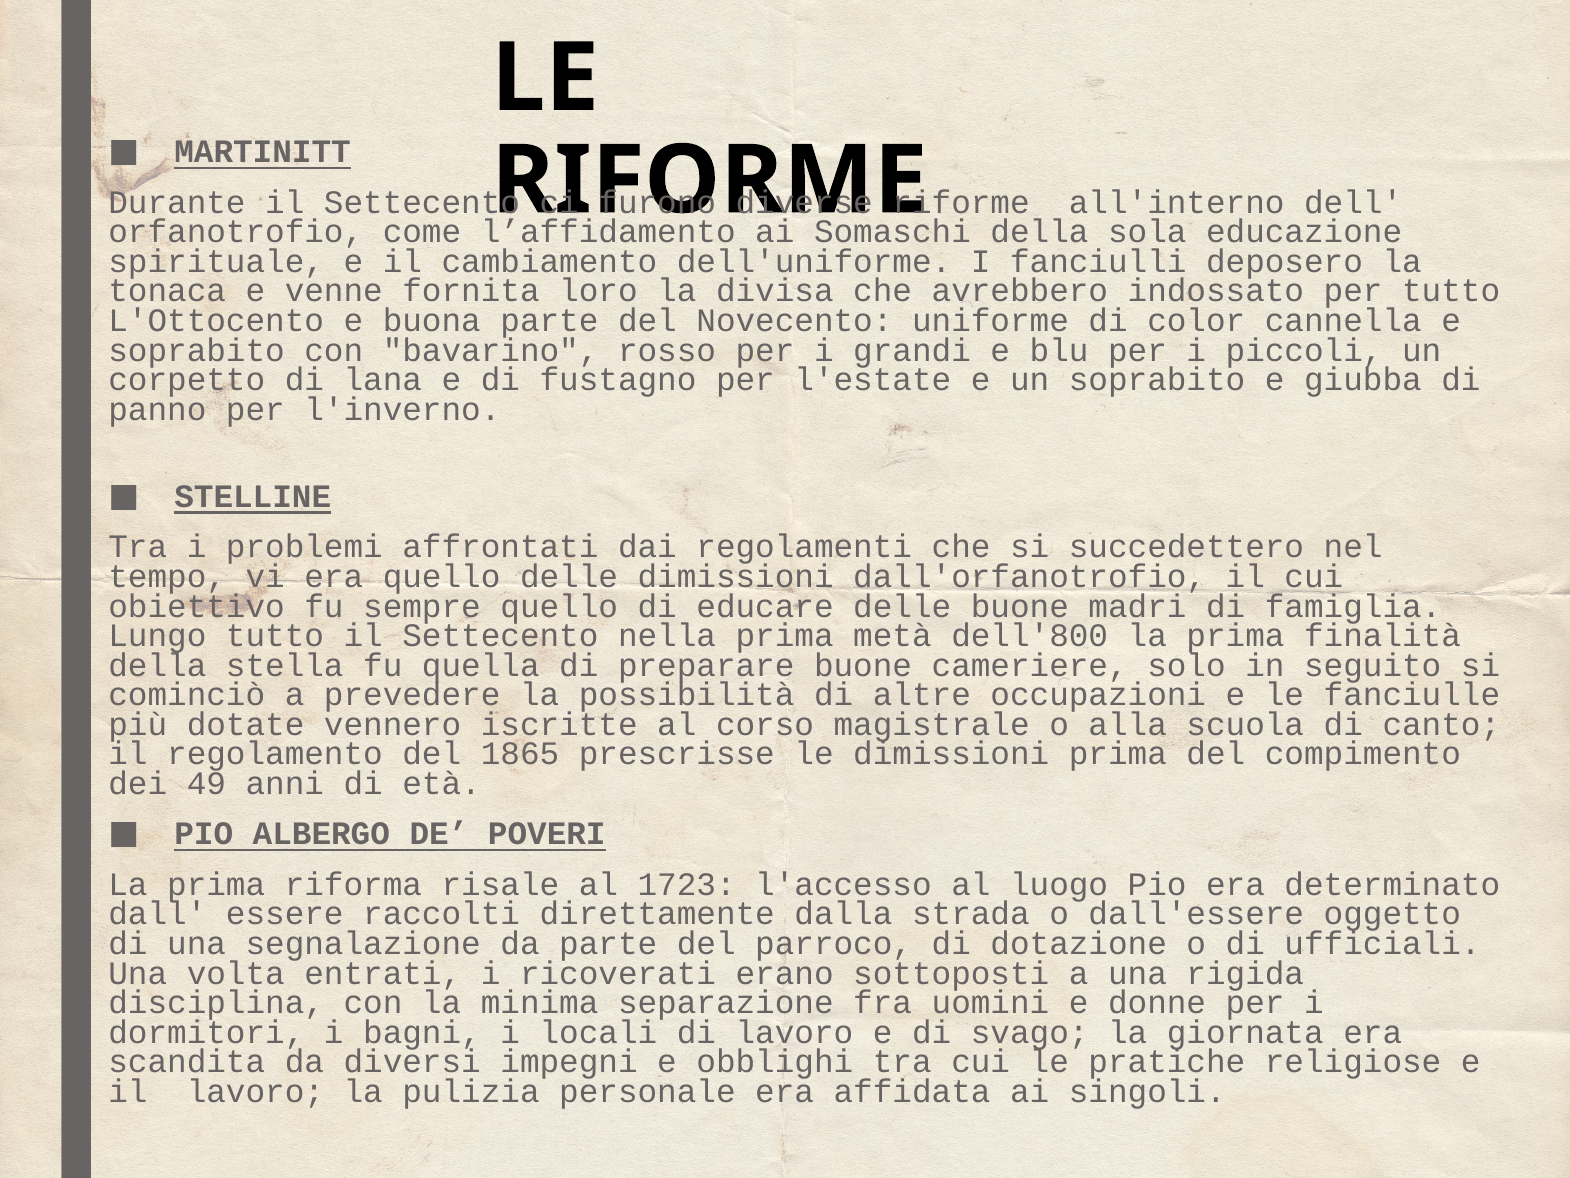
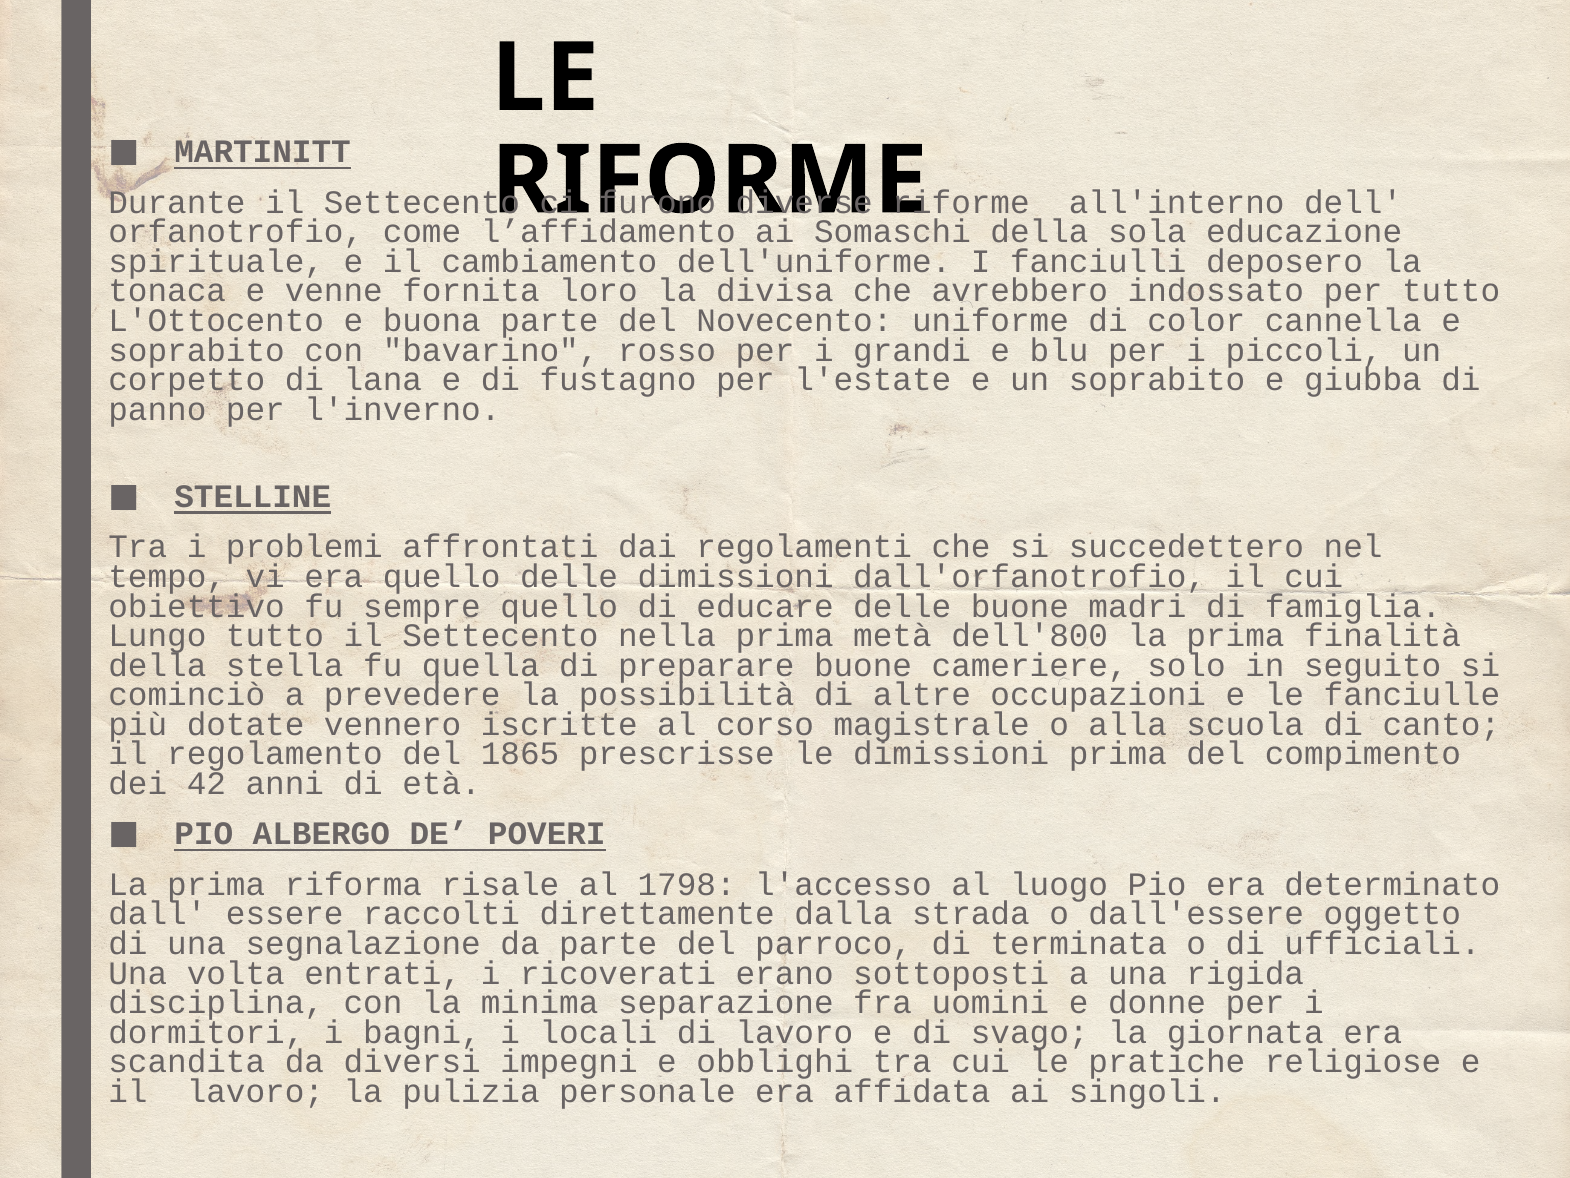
49: 49 -> 42 (206, 783)
1723: 1723 -> 1798 (687, 884)
dotazione: dotazione -> terminata (1079, 943)
